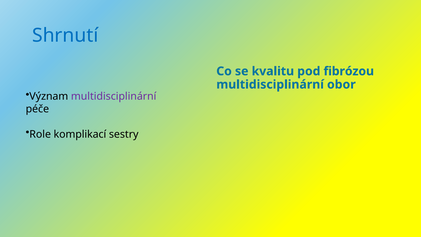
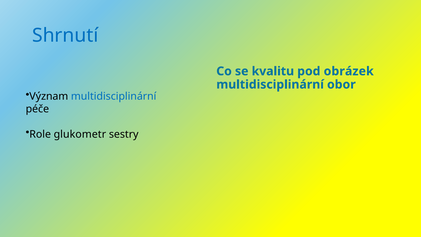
fibrózou: fibrózou -> obrázek (349, 71)
multidisciplinární colour: purple -> blue (114, 96)
komplikací: komplikací -> glukometr (80, 134)
